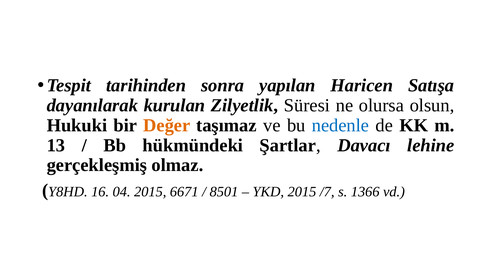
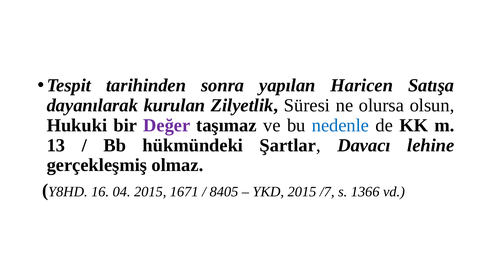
Değer colour: orange -> purple (167, 125)
6671: 6671 -> 1671 (184, 191)
8501: 8501 -> 8405 (224, 191)
